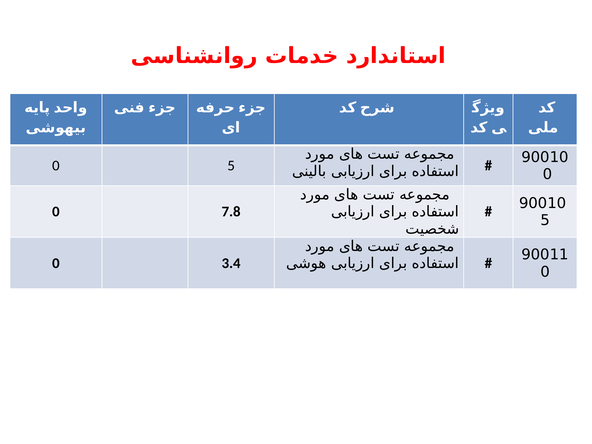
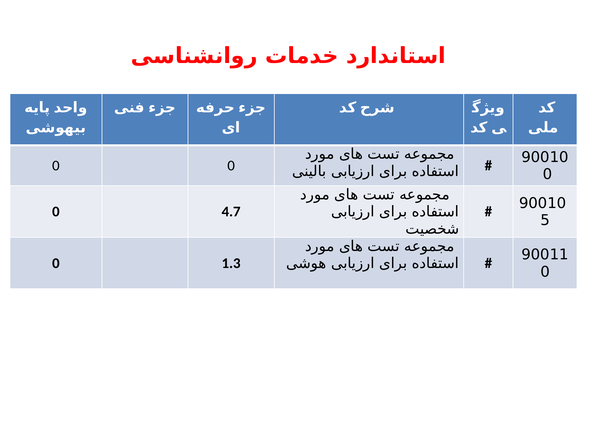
5: 5 -> 0 (231, 166)
7.8: 7.8 -> 4.7 (231, 212)
3.4: 3.4 -> 1.3 (231, 263)
